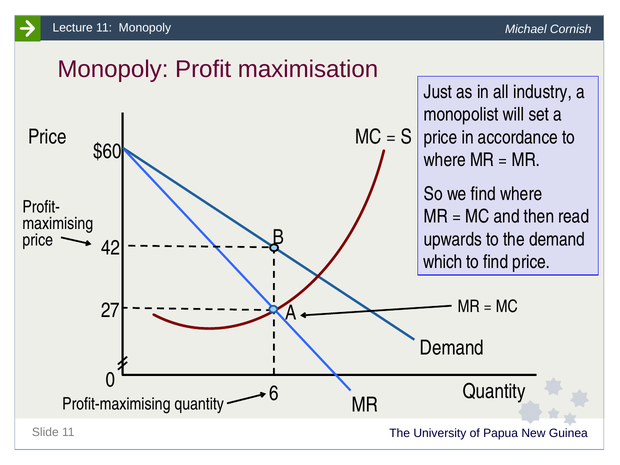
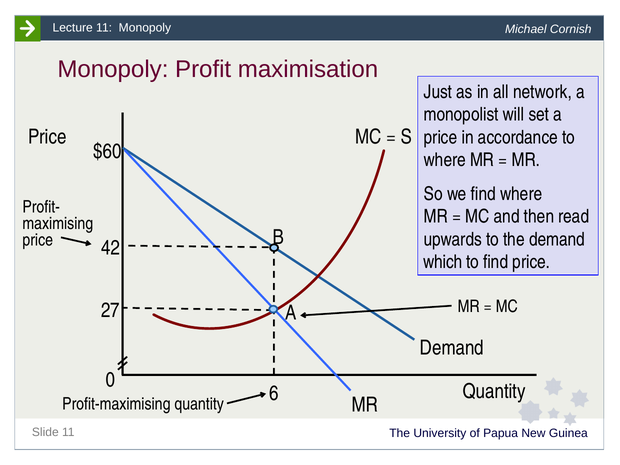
industry: industry -> network (543, 92)
